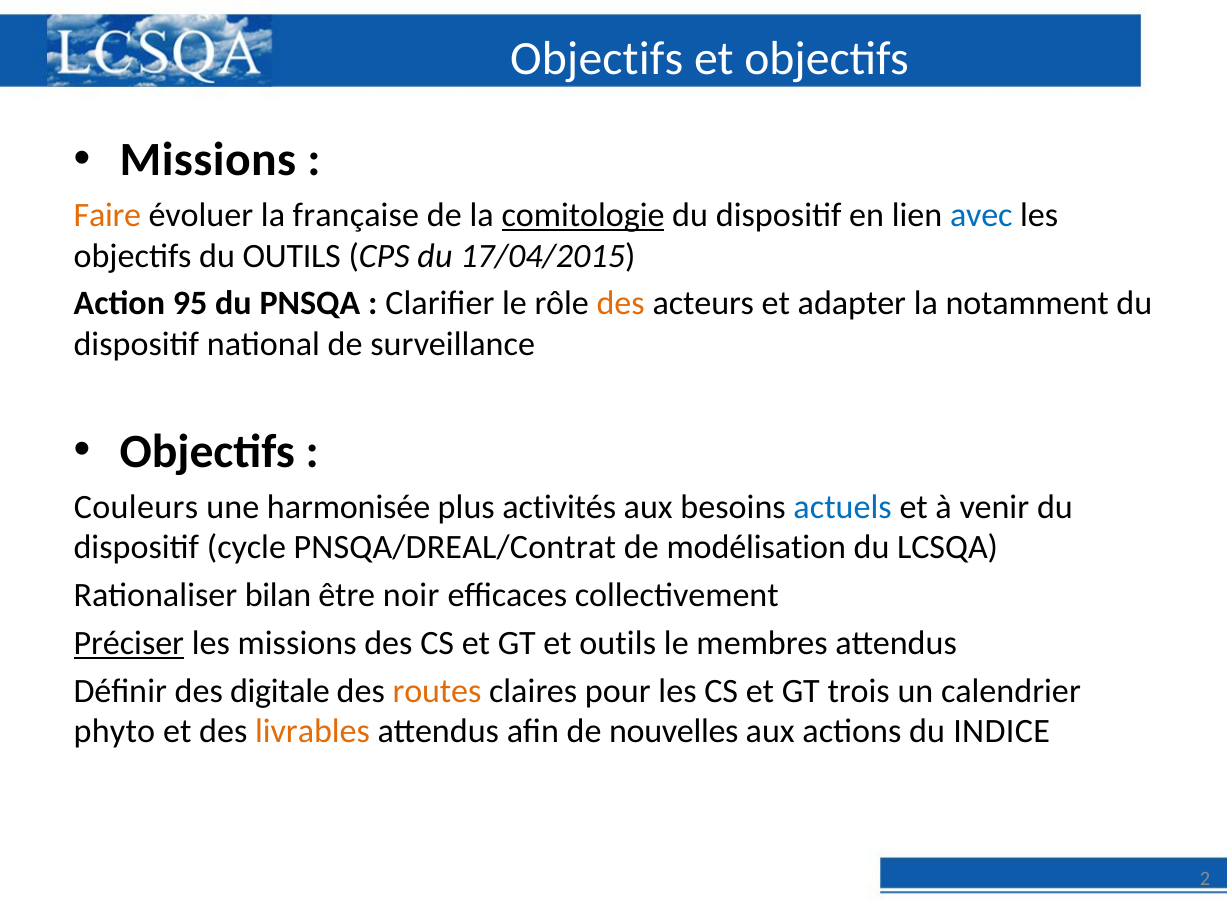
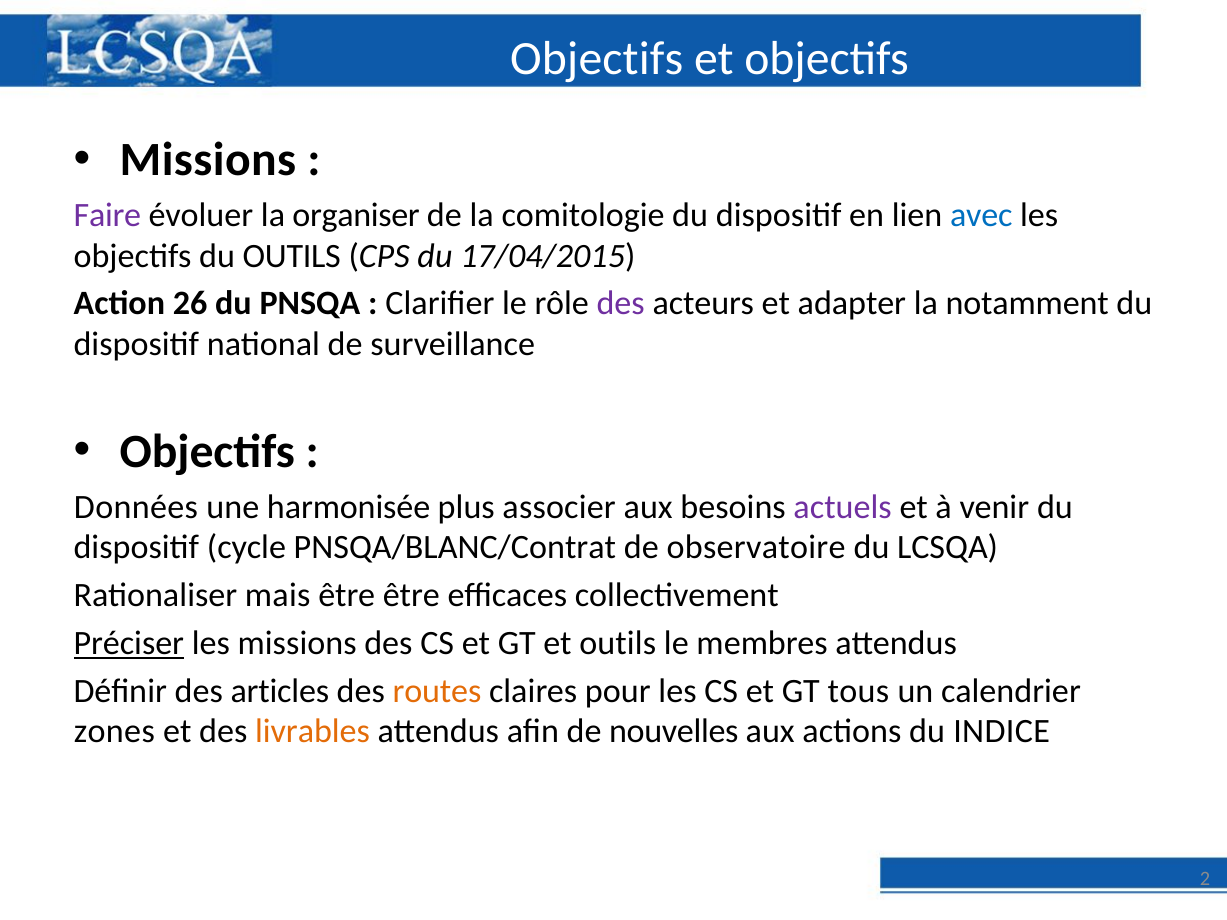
Faire colour: orange -> purple (107, 215)
française: française -> organiser (356, 215)
comitologie underline: present -> none (583, 215)
95: 95 -> 26 (190, 304)
des colour: orange -> purple (621, 304)
Couleurs: Couleurs -> Données (136, 507)
activités: activités -> associer (559, 507)
actuels colour: blue -> purple (843, 507)
PNSQA/DREAL/Contrat: PNSQA/DREAL/Contrat -> PNSQA/BLANC/Contrat (455, 548)
modélisation: modélisation -> observatoire (756, 548)
bilan: bilan -> mais (278, 596)
être noir: noir -> être (411, 596)
digitale: digitale -> articles (280, 691)
trois: trois -> tous (858, 691)
phyto: phyto -> zones (114, 732)
